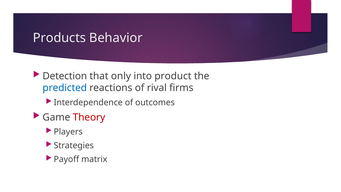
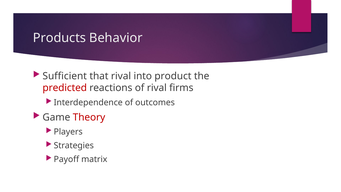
Detection: Detection -> Sufficient (65, 76)
that only: only -> rival (121, 76)
predicted colour: blue -> red (65, 88)
